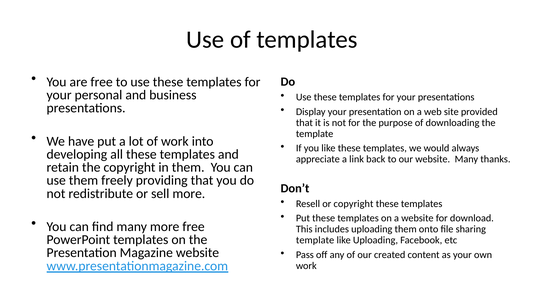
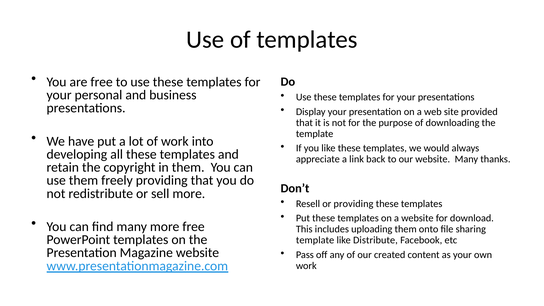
or copyright: copyright -> providing (353, 204)
like Uploading: Uploading -> Distribute (375, 240)
